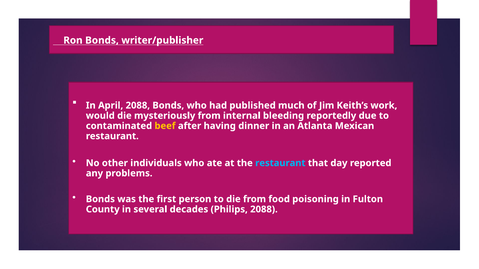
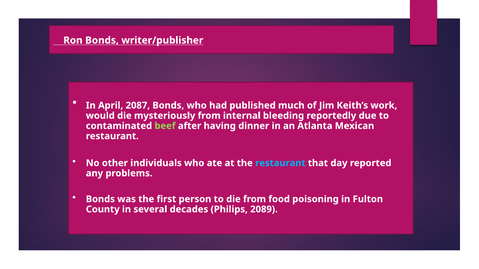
April 2088: 2088 -> 2087 (138, 106)
beef colour: yellow -> light green (165, 126)
Philips 2088: 2088 -> 2089 (264, 210)
